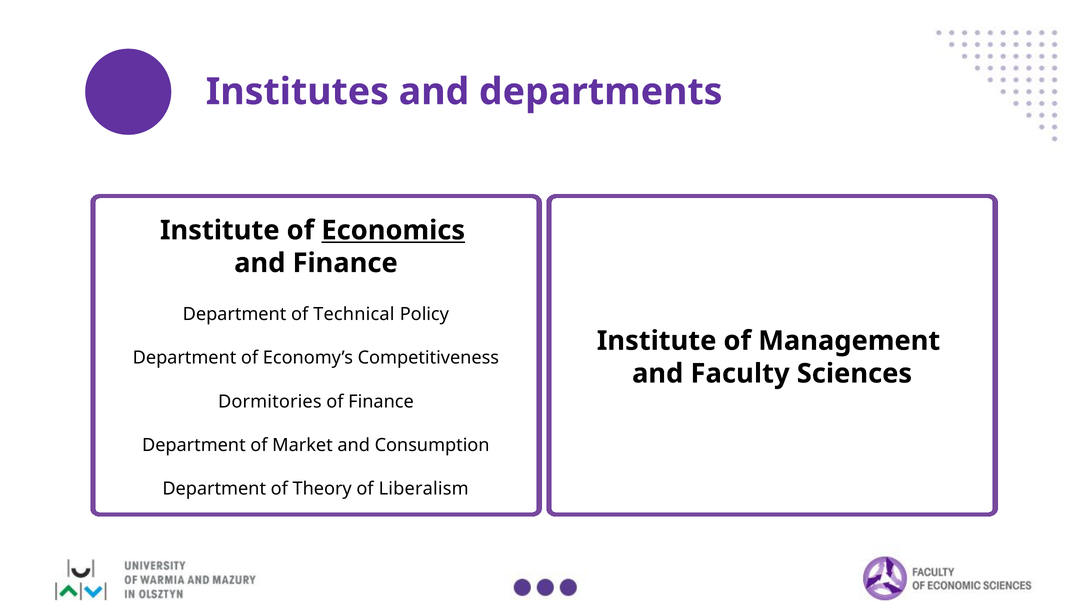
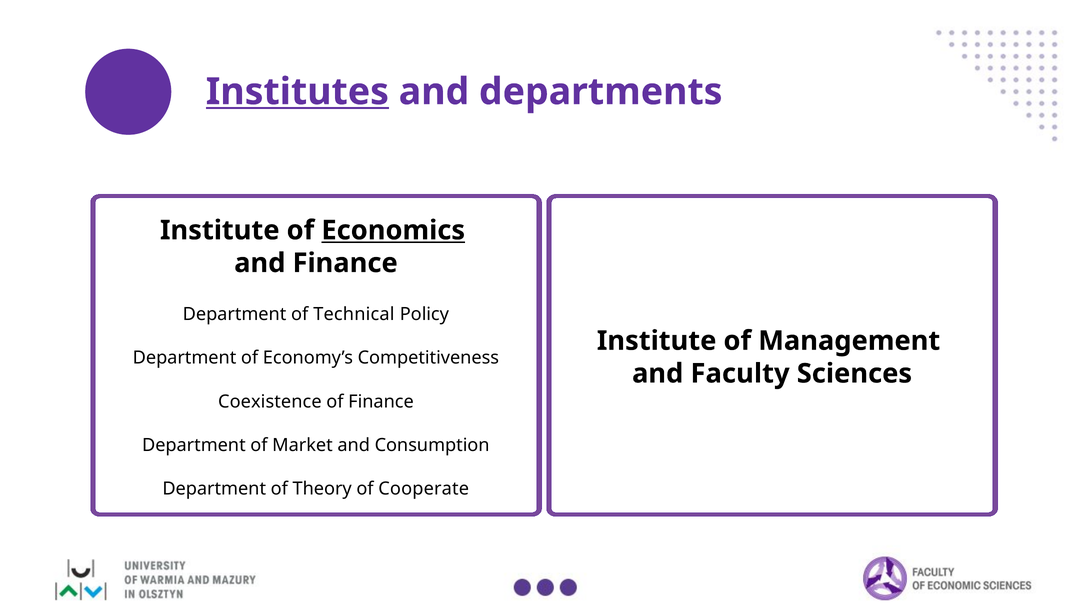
Institutes underline: none -> present (297, 92)
Dormitories: Dormitories -> Coexistence (270, 401)
Liberalism: Liberalism -> Cooperate (424, 489)
